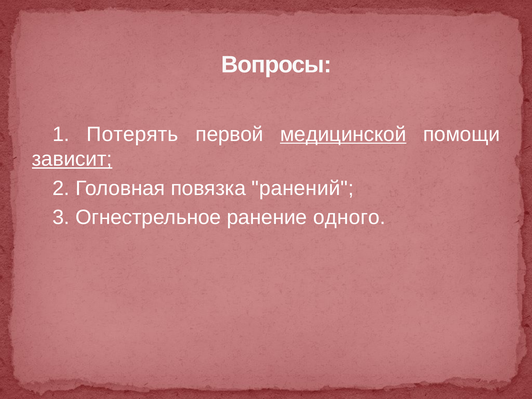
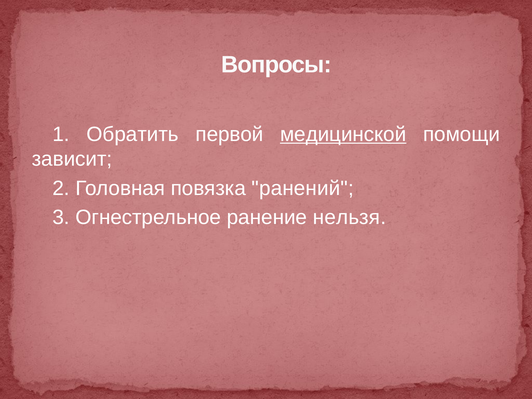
Потерять: Потерять -> Обратить (133, 134)
зависит underline: present -> none (72, 159)
одного: одного -> нельзя (349, 217)
